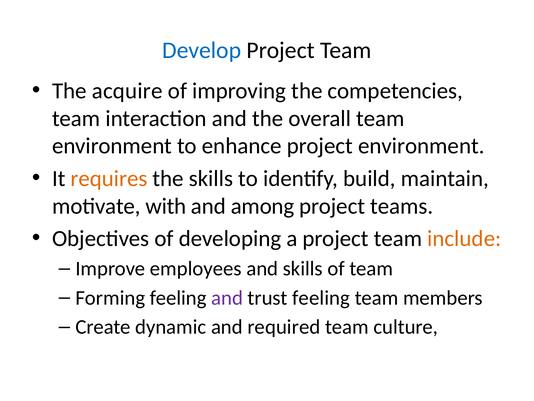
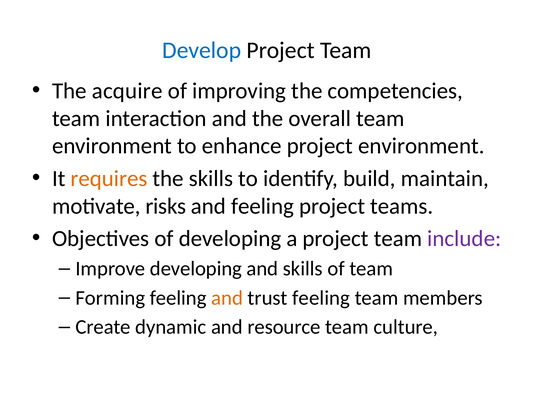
with: with -> risks (166, 206)
and among: among -> feeling (262, 206)
include colour: orange -> purple (464, 238)
Improve employees: employees -> developing (196, 268)
and colour: purple -> orange (227, 298)
required: required -> resource (284, 327)
